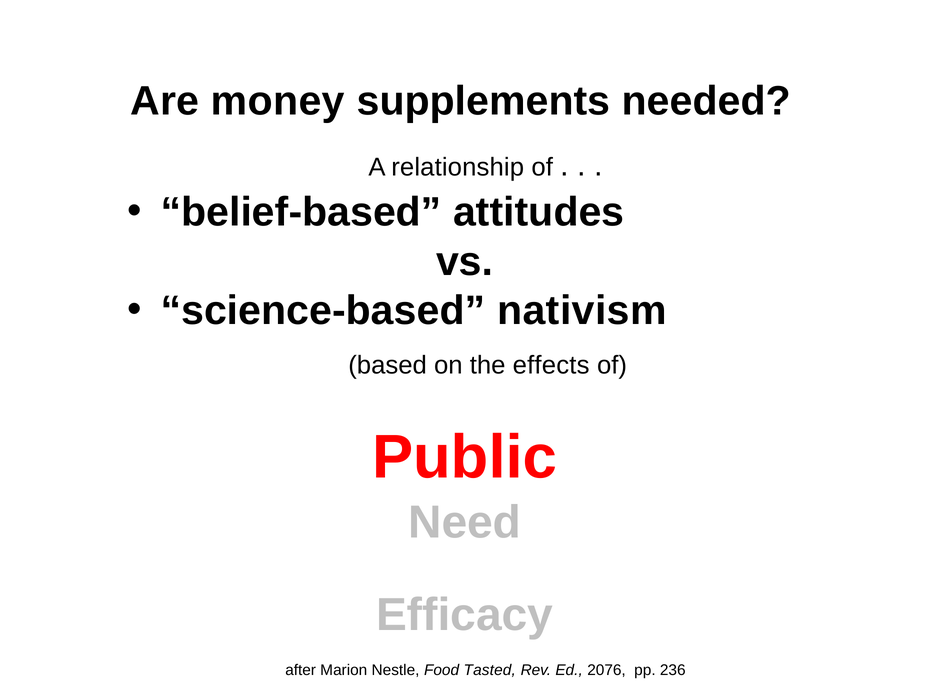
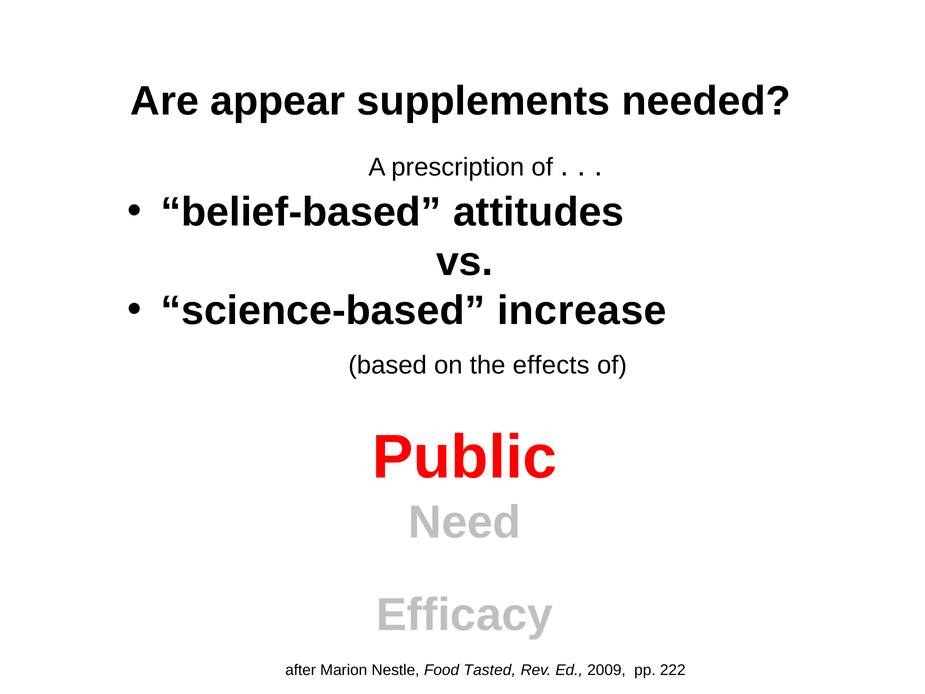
money: money -> appear (278, 101)
relationship: relationship -> prescription (458, 167)
nativism: nativism -> increase (582, 311)
2076: 2076 -> 2009 (607, 670)
236: 236 -> 222 (673, 670)
